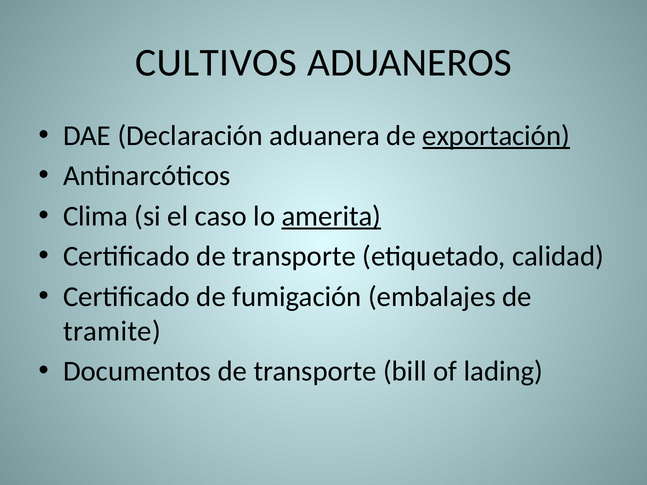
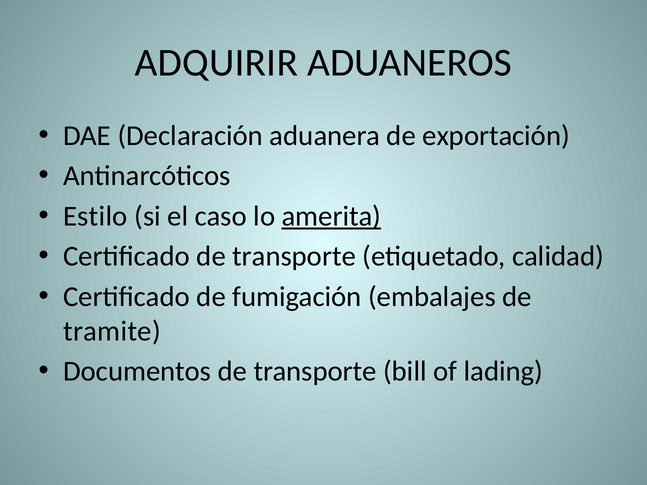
CULTIVOS: CULTIVOS -> ADQUIRIR (216, 63)
exportación underline: present -> none (496, 136)
Clima: Clima -> Estilo (95, 216)
